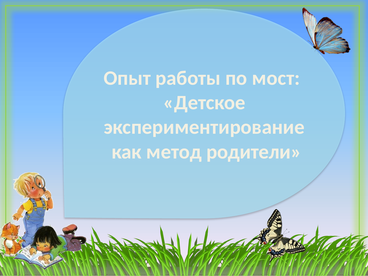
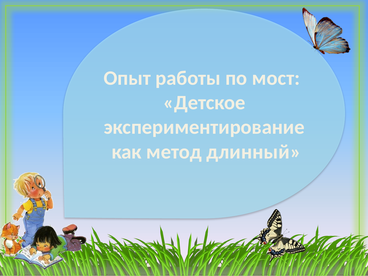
родители: родители -> длинный (254, 152)
